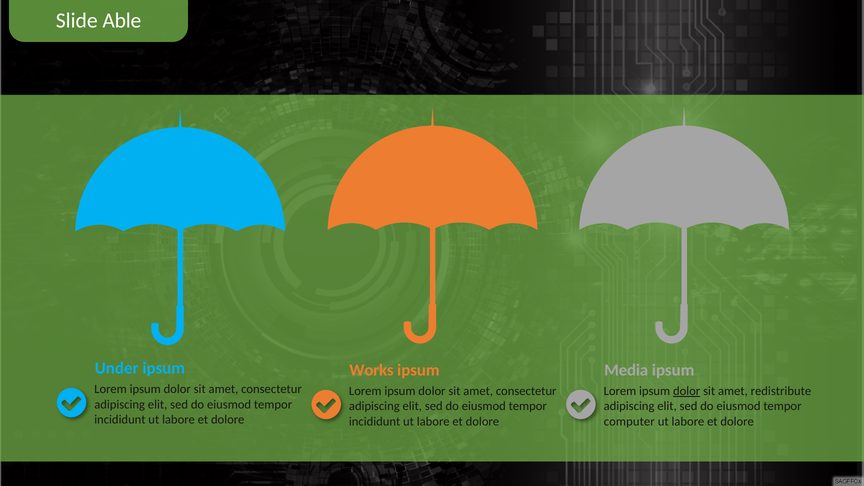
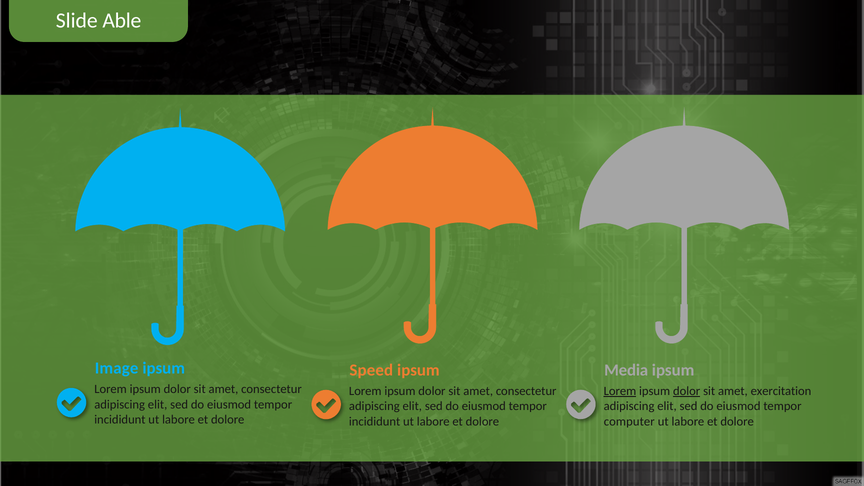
Under: Under -> Image (117, 368)
Works: Works -> Speed (371, 370)
Lorem underline: none -> present (620, 391)
redistribute: redistribute -> exercitation (781, 391)
